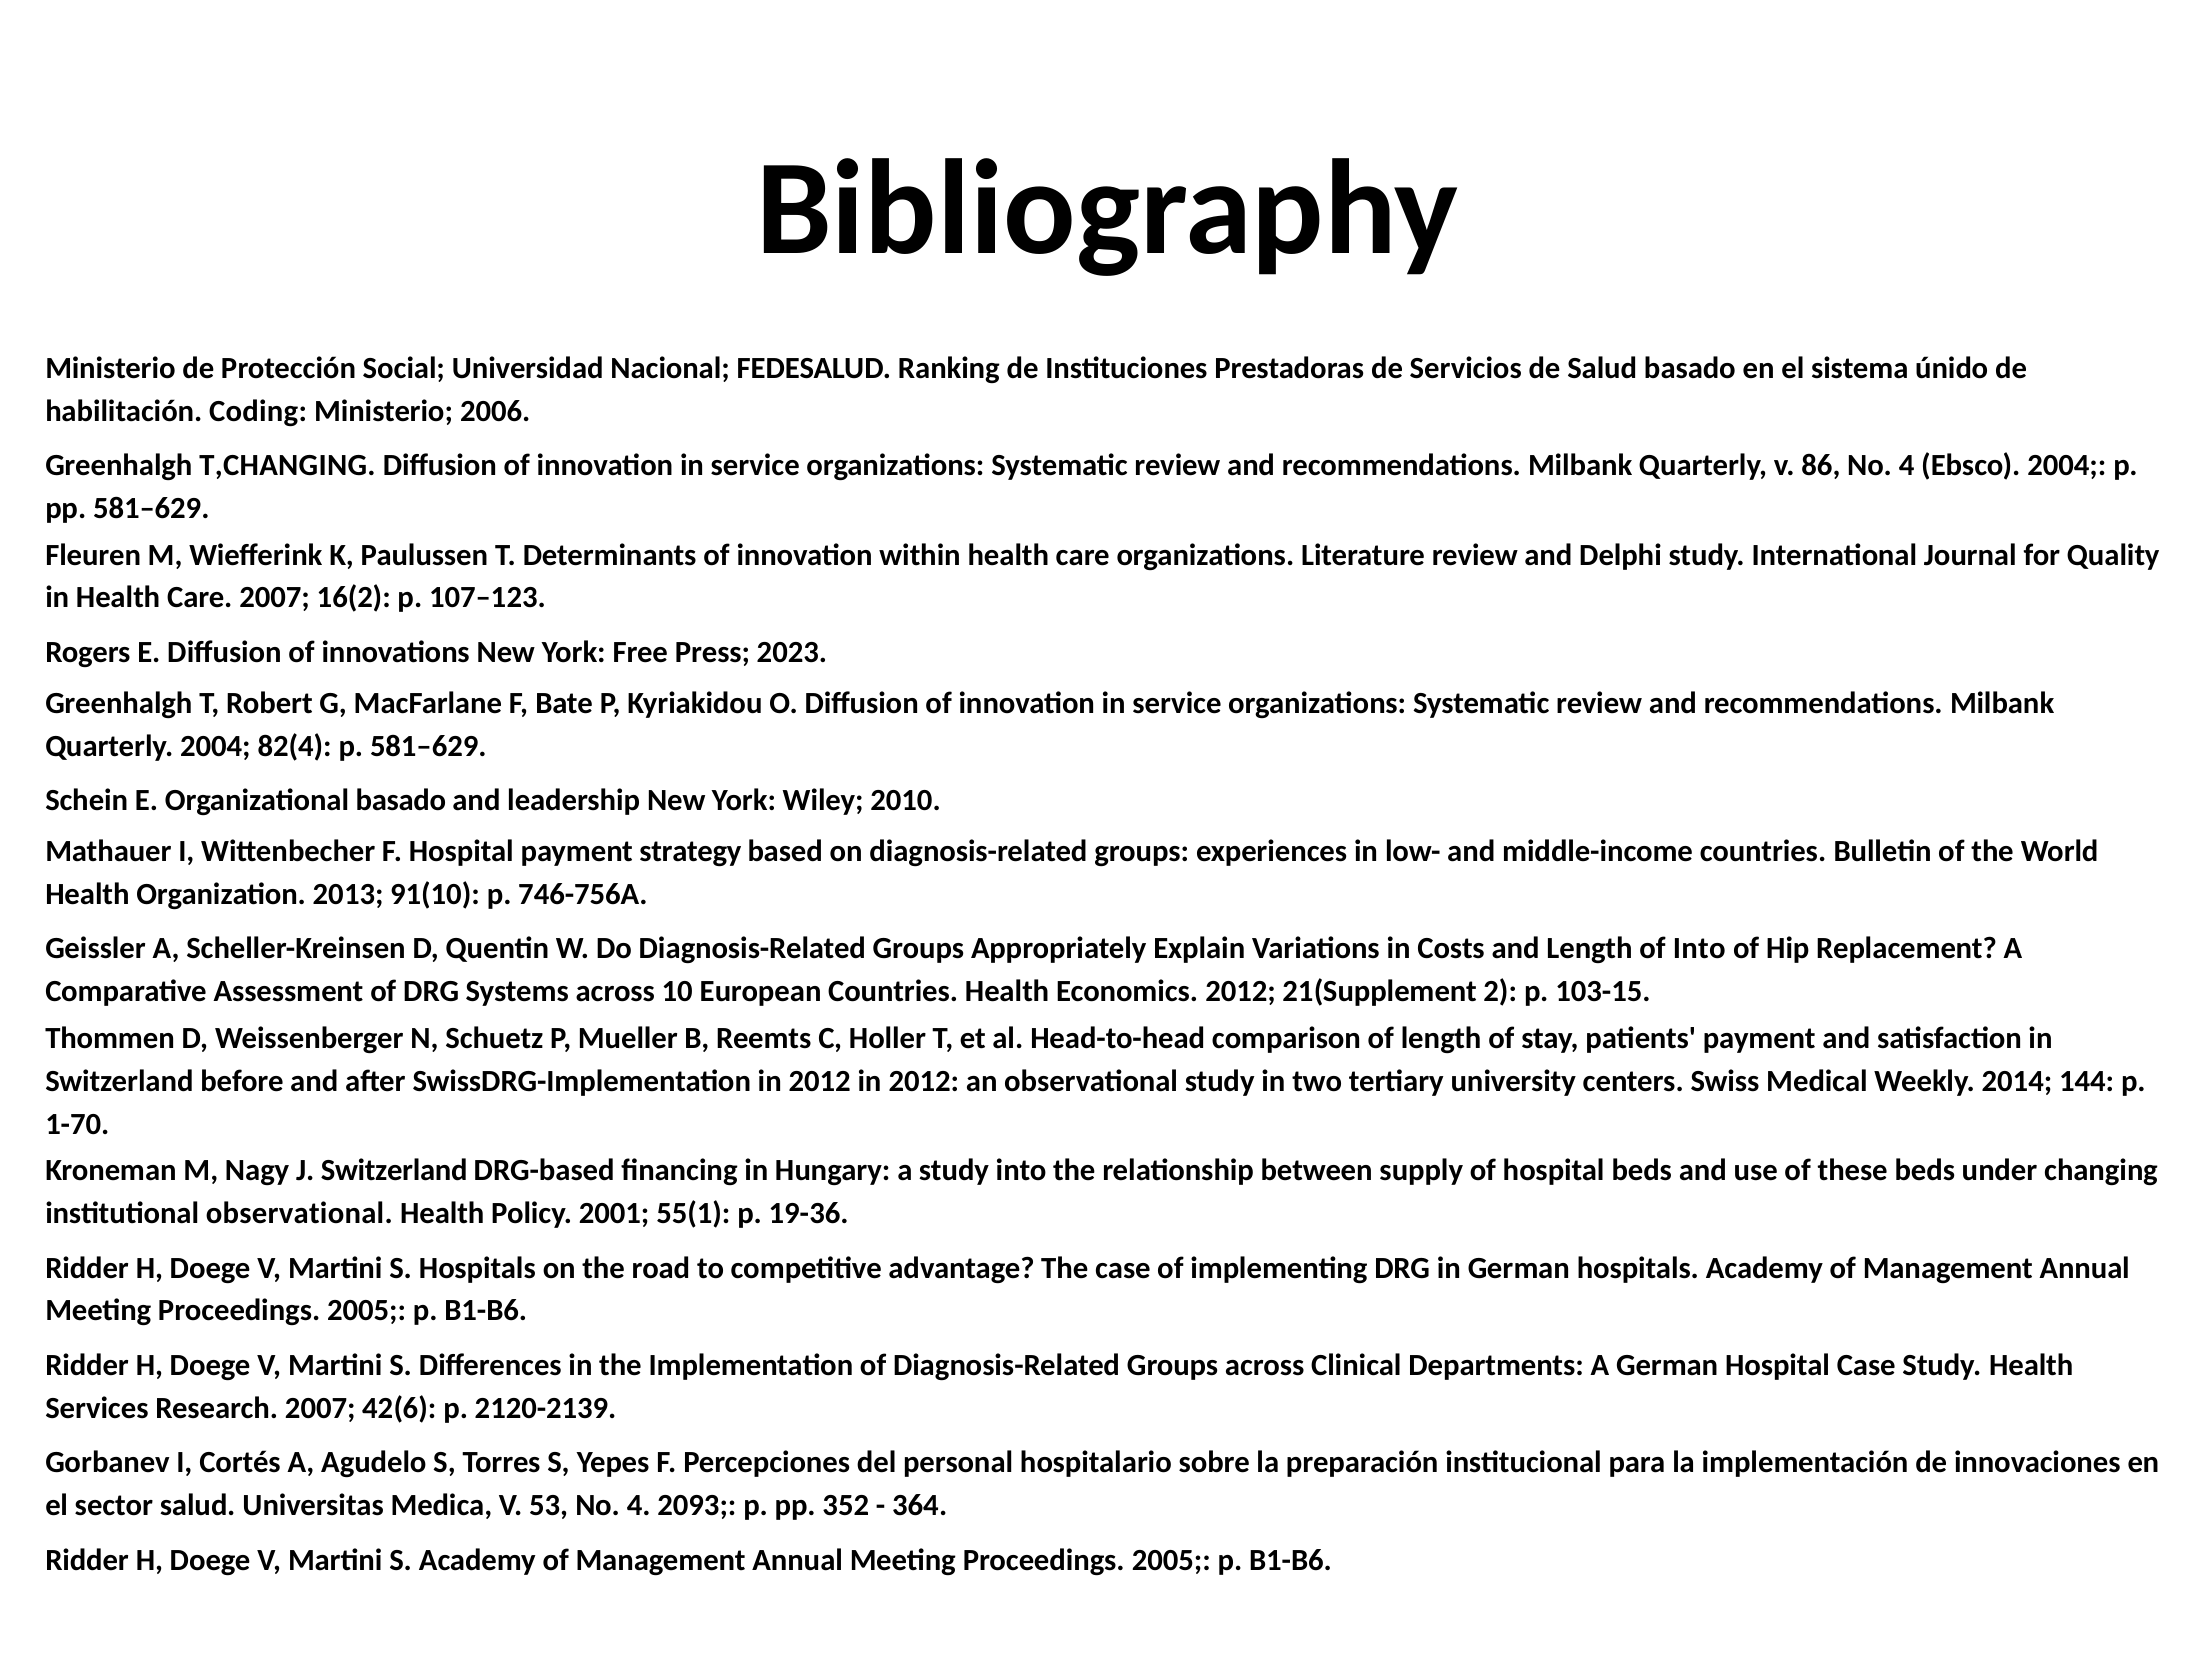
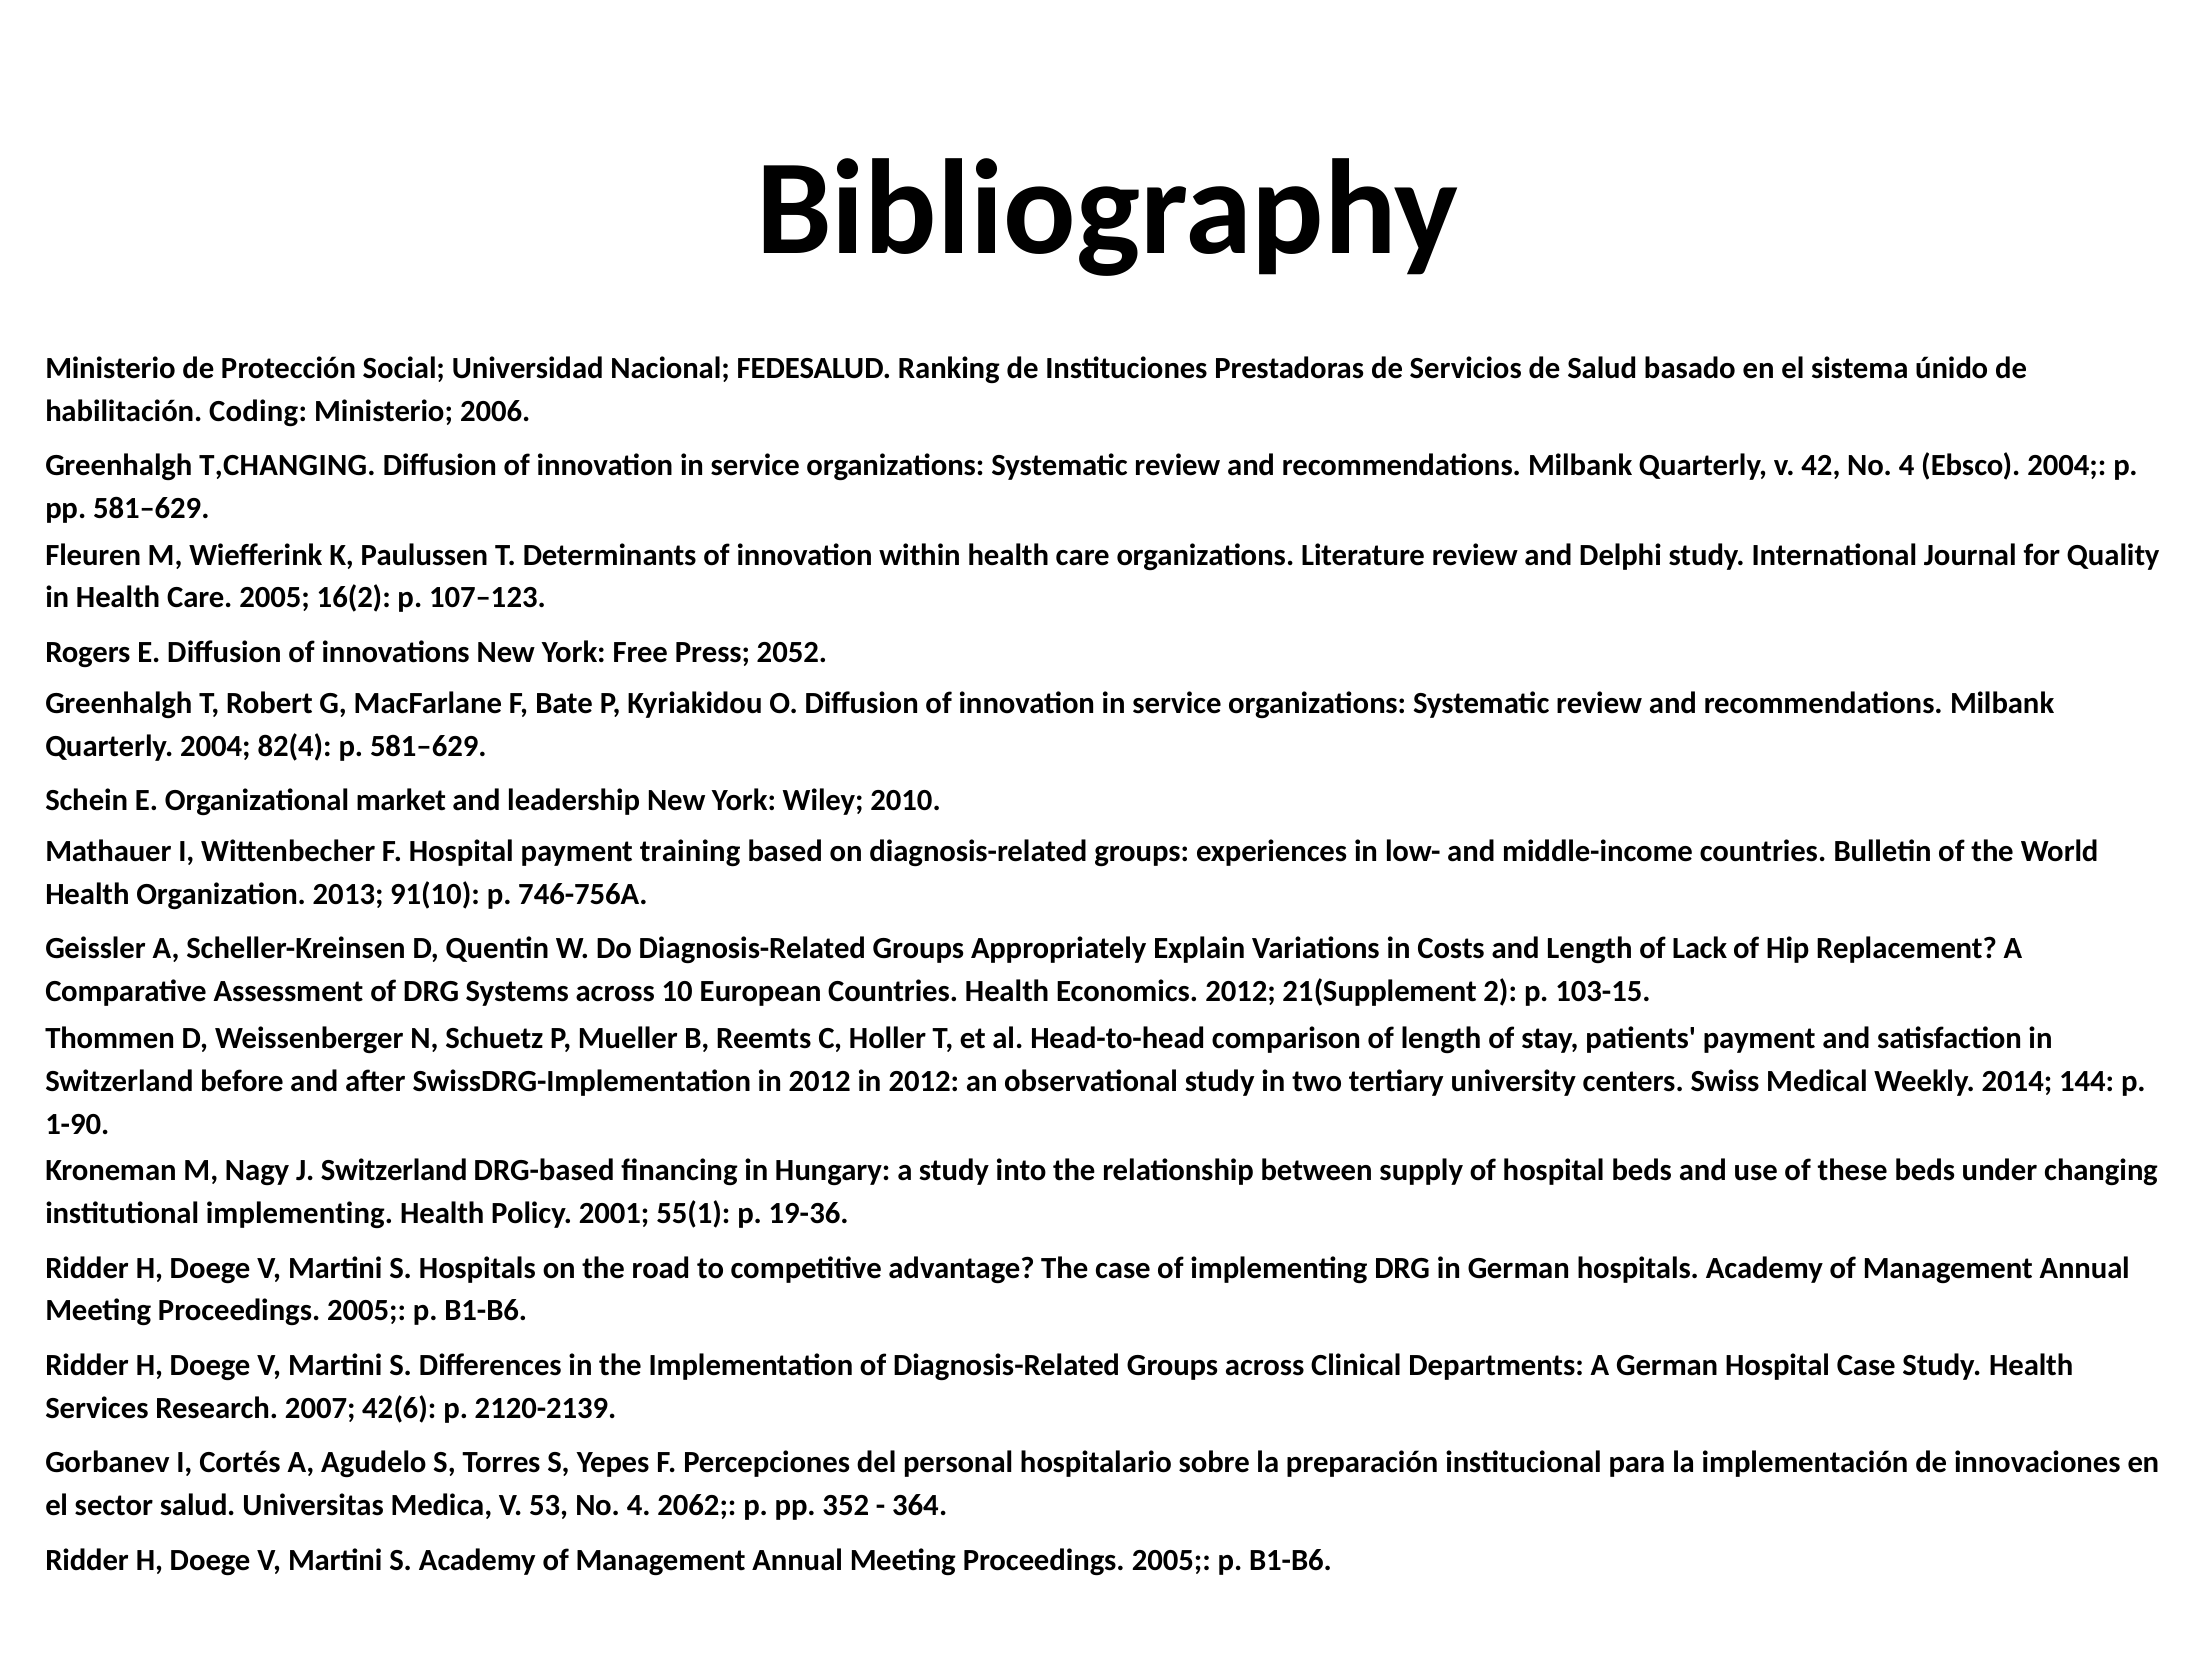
86: 86 -> 42 (1821, 465)
Care 2007: 2007 -> 2005 (275, 597)
2023: 2023 -> 2052 (792, 652)
Organizational basado: basado -> market (401, 800)
strategy: strategy -> training (690, 851)
of Into: Into -> Lack (1700, 948)
1-70: 1-70 -> 1-90 (77, 1123)
institutional observational: observational -> implementing (299, 1213)
2093: 2093 -> 2062 (697, 1505)
